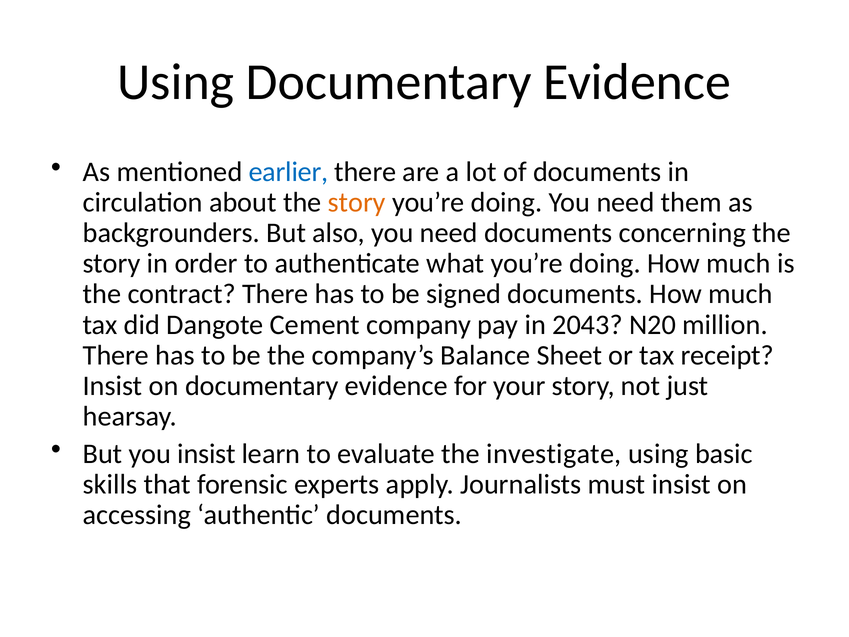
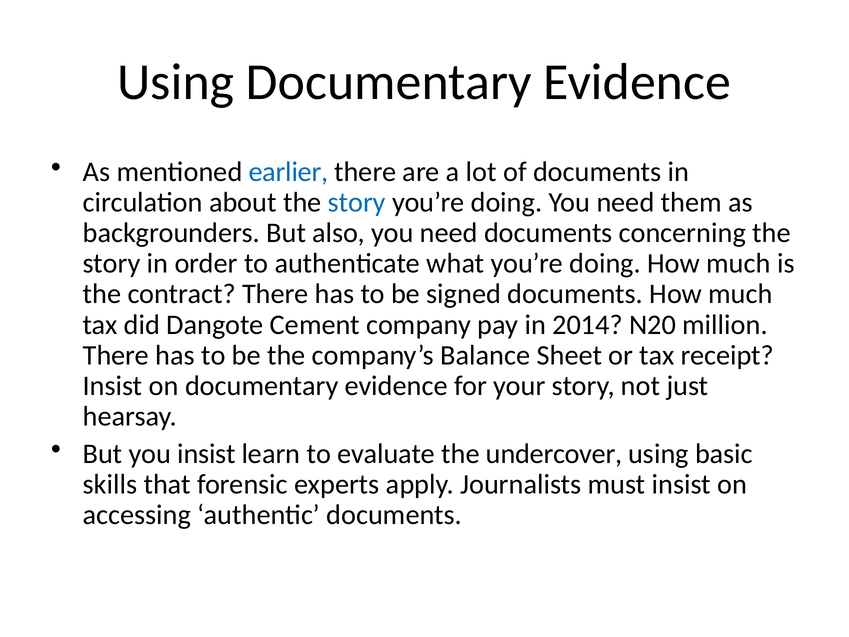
story colour: orange -> blue (357, 202)
2043: 2043 -> 2014 (587, 325)
investigate: investigate -> undercover (554, 454)
